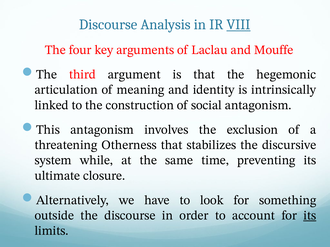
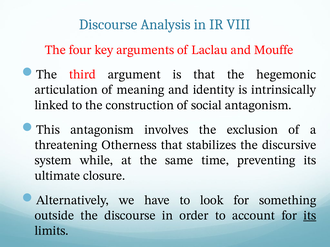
VIII underline: present -> none (238, 25)
